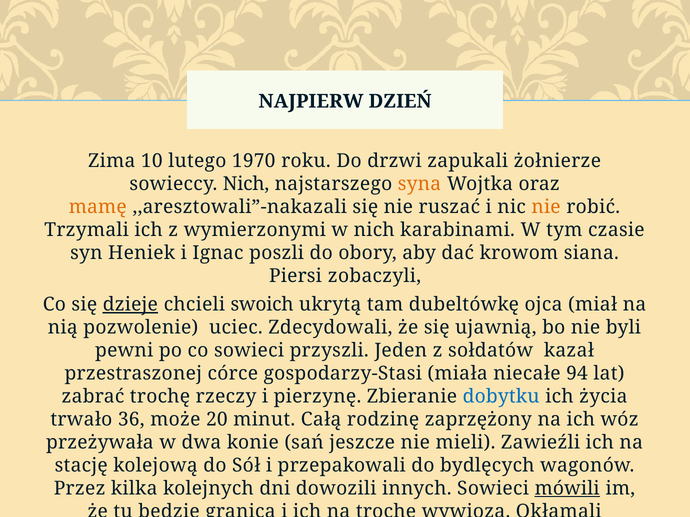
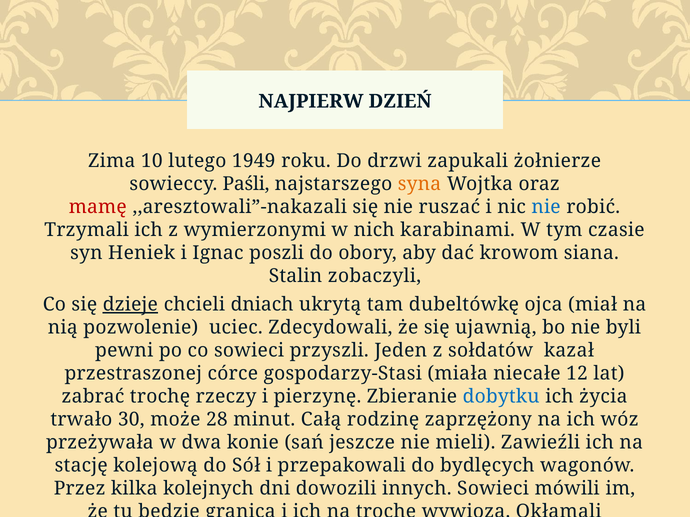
1970: 1970 -> 1949 (254, 161)
sowieccy Nich: Nich -> Paśli (246, 184)
mamę colour: orange -> red (98, 207)
nie colour: orange -> blue (546, 207)
Piersi: Piersi -> Stalin (295, 276)
swoich: swoich -> dniach (262, 305)
94: 94 -> 12 (577, 374)
36: 36 -> 30 (131, 420)
20: 20 -> 28 (217, 420)
mówili underline: present -> none (567, 489)
